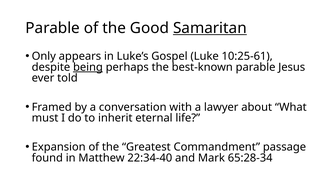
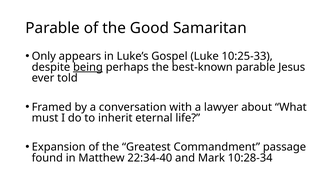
Samaritan underline: present -> none (210, 28)
10:25-61: 10:25-61 -> 10:25-33 (247, 56)
65:28-34: 65:28-34 -> 10:28-34 (250, 158)
